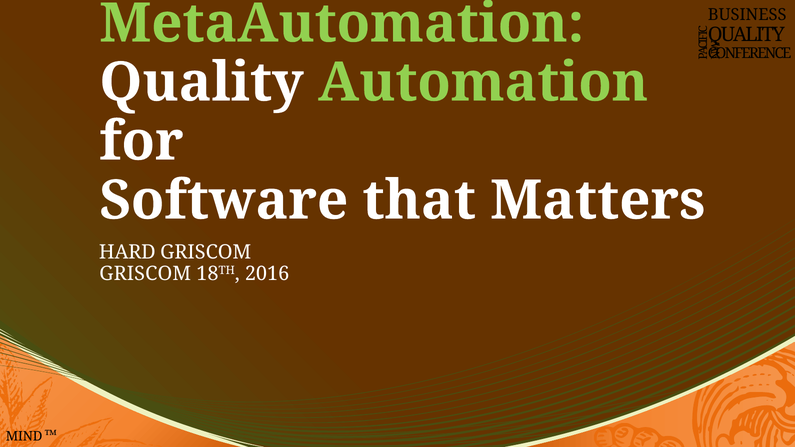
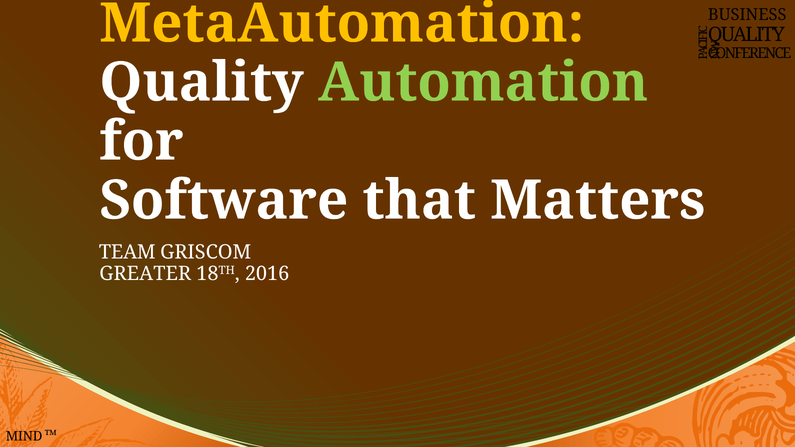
MetaAutomation colour: light green -> yellow (342, 24)
HARD: HARD -> TEAM (127, 252)
GRISCOM: GRISCOM -> GREATER (145, 274)
